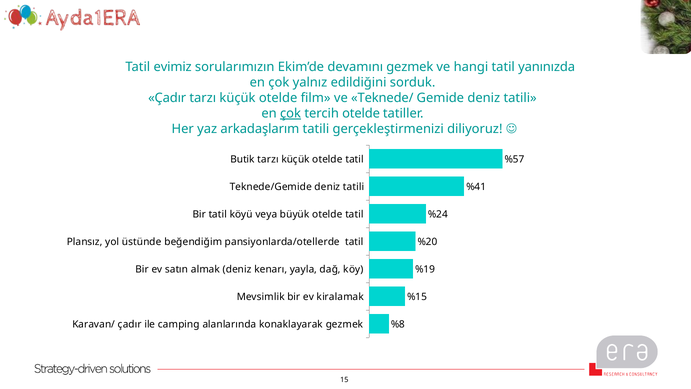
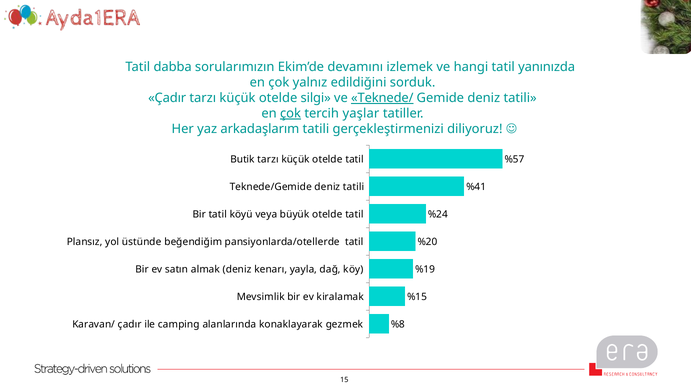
evimiz: evimiz -> dabba (173, 67)
devamını gezmek: gezmek -> izlemek (410, 67)
film: film -> silgi (316, 98)
Teknede/ underline: none -> present (382, 98)
tercih otelde: otelde -> yaşlar (361, 113)
